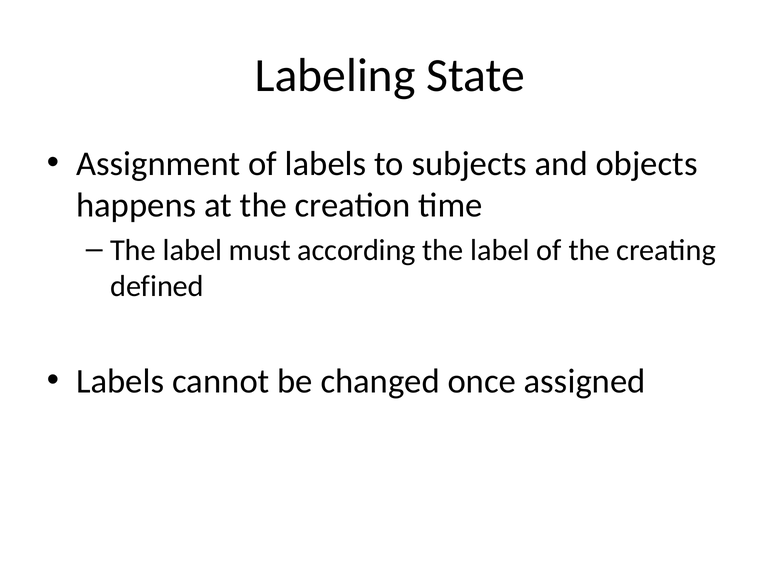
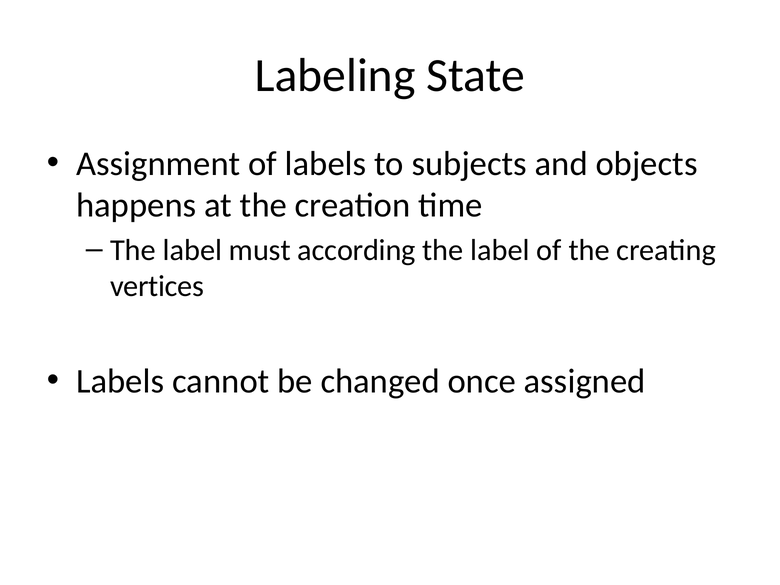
defined: defined -> vertices (157, 286)
